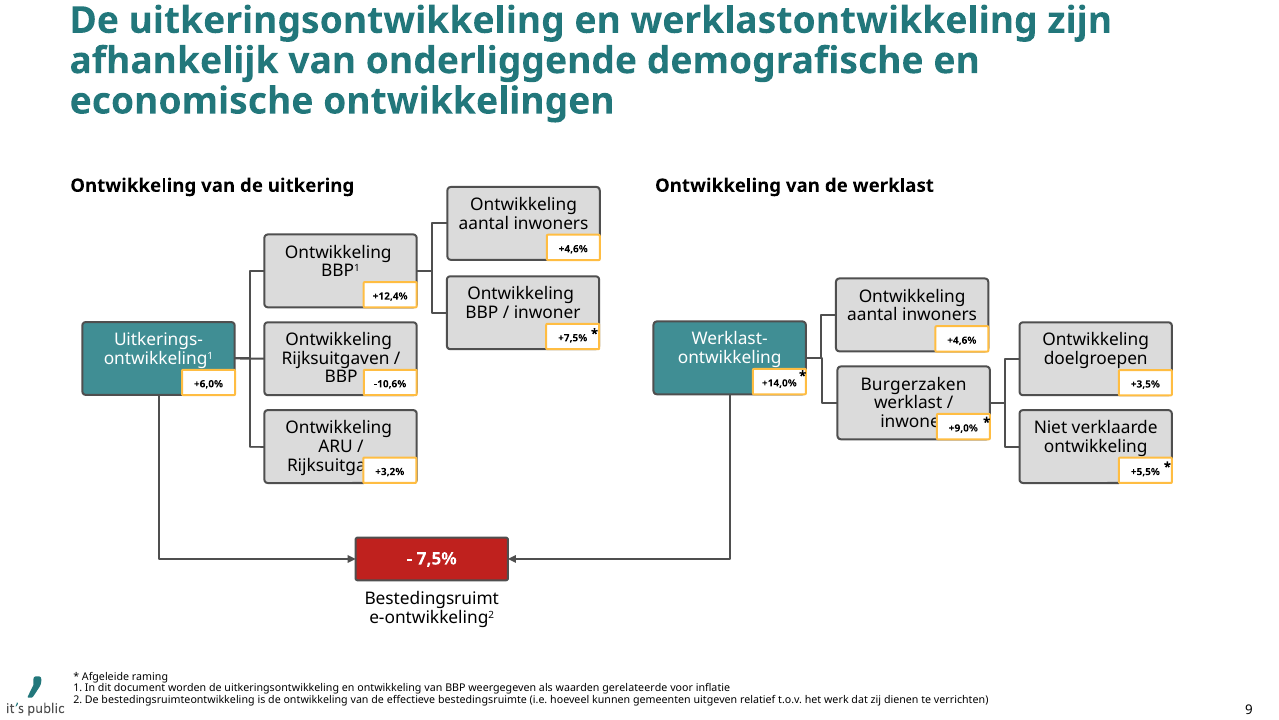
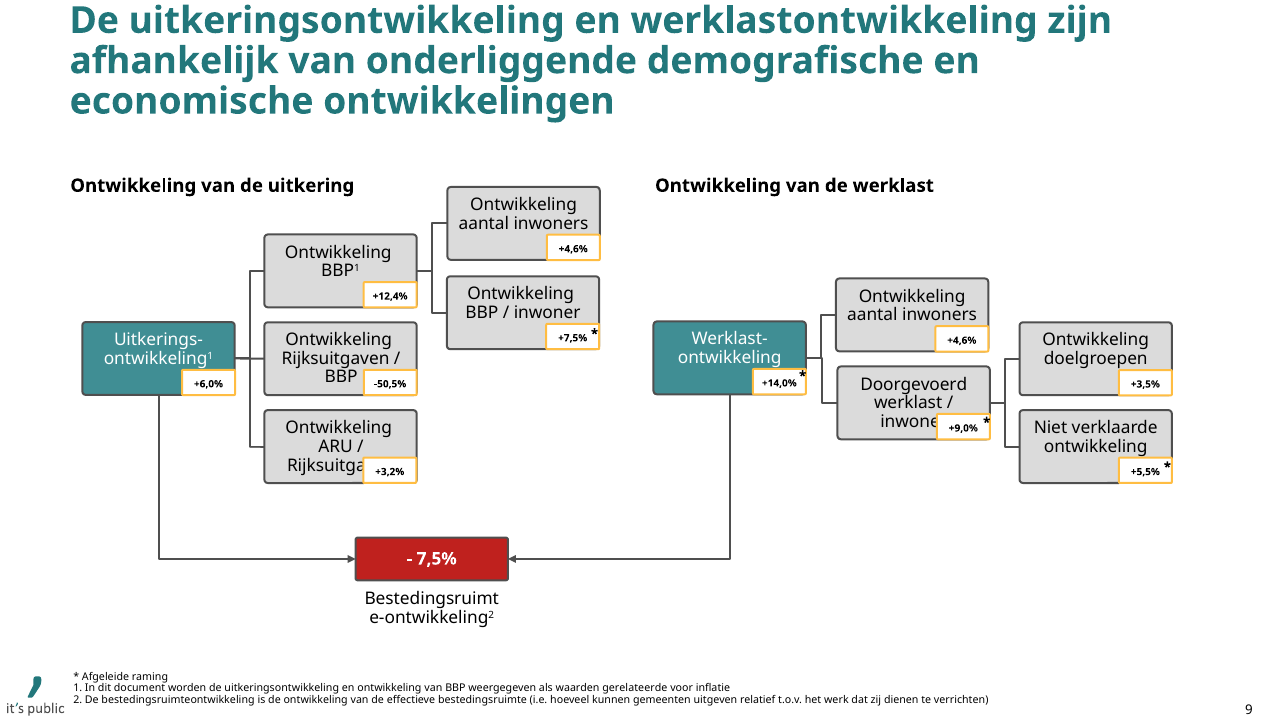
Burgerzaken: Burgerzaken -> Doorgevoerd (914, 384)
-10,6%: -10,6% -> -50,5% (390, 384)
